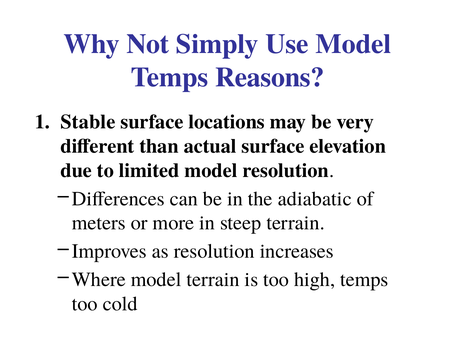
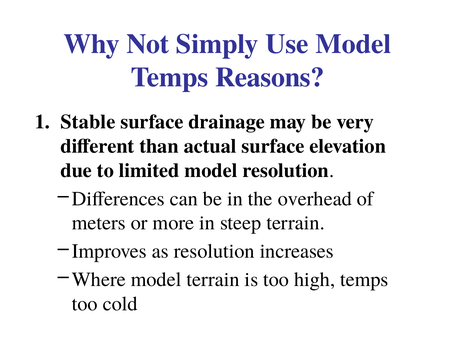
locations: locations -> drainage (227, 122)
adiabatic: adiabatic -> overhead (315, 199)
